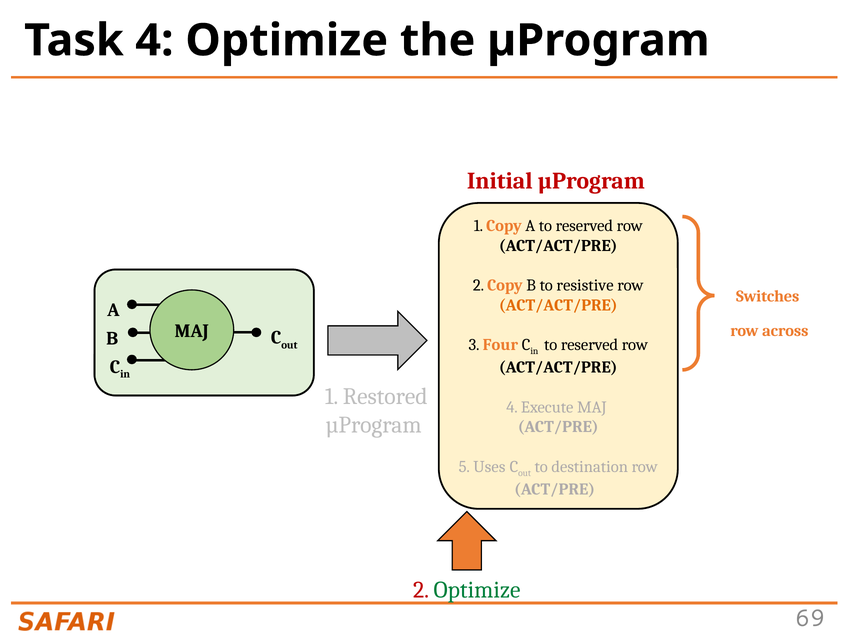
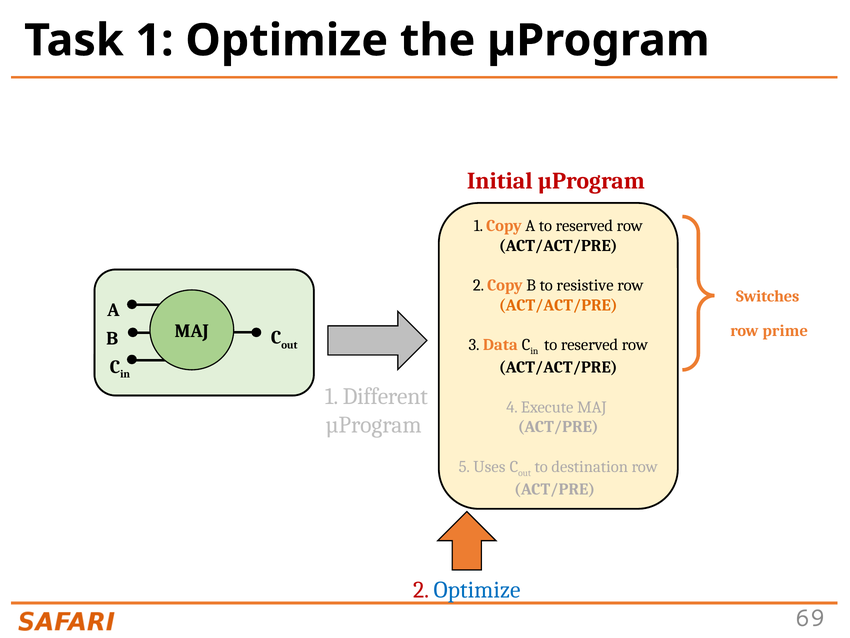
Task 4: 4 -> 1 (154, 40)
across: across -> prime (785, 330)
Four: Four -> Data (500, 345)
Restored: Restored -> Different (385, 396)
Optimize colour: green -> blue (477, 590)
